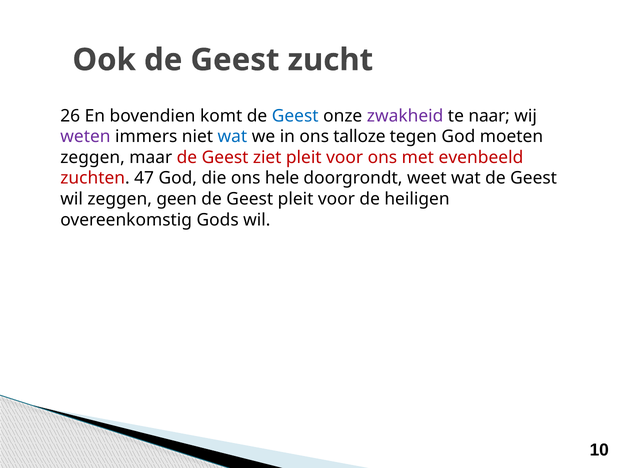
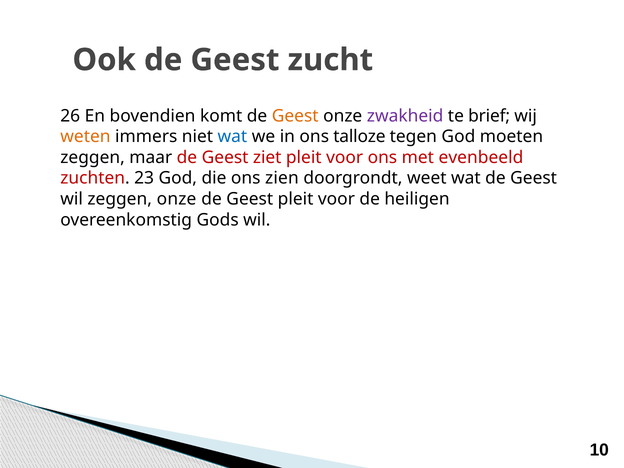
Geest colour: blue -> orange (295, 116)
naar: naar -> brief (489, 116)
weten colour: purple -> orange (85, 137)
47: 47 -> 23 (144, 178)
hele: hele -> zien (282, 178)
zeggen geen: geen -> onze (177, 199)
